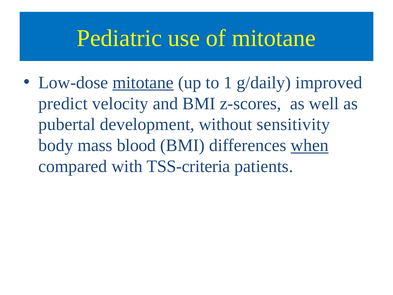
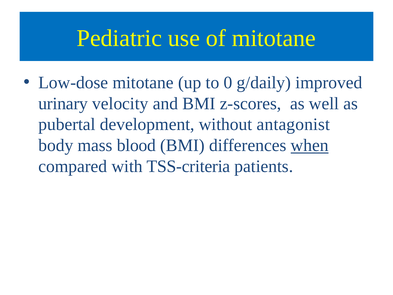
mitotane underline: present -> none (143, 82)
1: 1 -> 0 (228, 82)
predict: predict -> urinary (63, 103)
sensitivity: sensitivity -> antagonist (293, 124)
